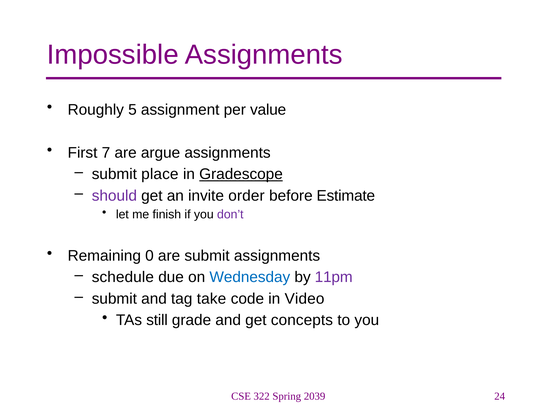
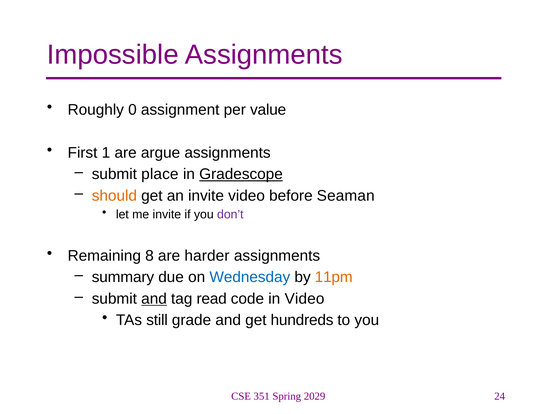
5: 5 -> 0 (132, 110)
7: 7 -> 1 (106, 153)
should colour: purple -> orange (114, 196)
invite order: order -> video (247, 196)
Estimate: Estimate -> Seaman (346, 196)
me finish: finish -> invite (167, 214)
0: 0 -> 8 (149, 256)
are submit: submit -> harder (207, 256)
schedule: schedule -> summary (123, 277)
11pm colour: purple -> orange (334, 277)
and underline: none -> present (154, 299)
take: take -> read (212, 299)
concepts: concepts -> hundreds (302, 320)
322: 322 -> 351 (262, 396)
2039: 2039 -> 2029 (315, 396)
